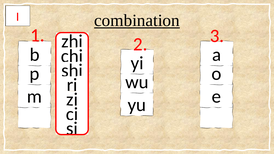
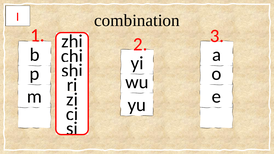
combination underline: present -> none (137, 21)
